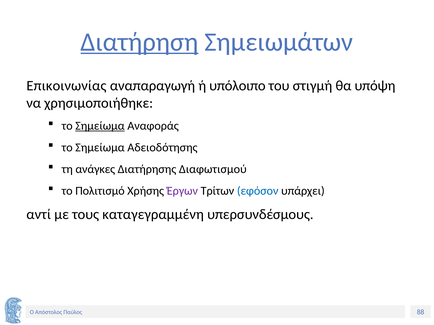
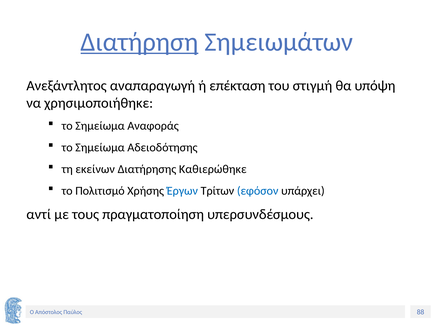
Επικοινωνίας: Επικοινωνίας -> Ανεξάντλητος (67, 86)
υπόλοιπο: υπόλοιπο -> επέκταση (237, 86)
Σημείωμα underline: present -> none (100, 126)
ανάγκες: ανάγκες -> εκείνων (95, 170)
Διαφωτισμού: Διαφωτισμού -> Καθιερώθηκε (213, 170)
Έργων colour: purple -> blue (182, 191)
καταγεγραμμένη: καταγεγραμμένη -> πραγματοποίηση (153, 215)
